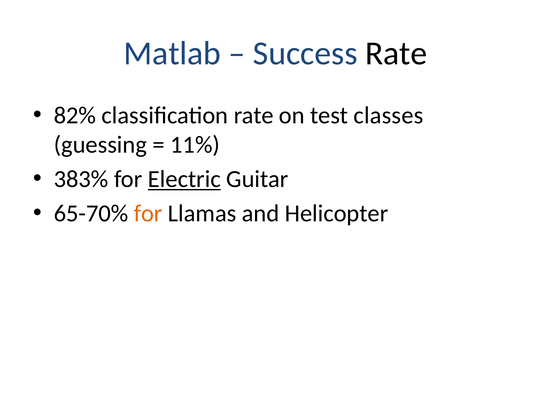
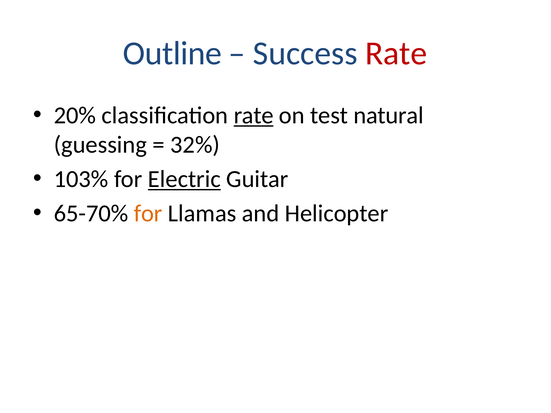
Matlab: Matlab -> Outline (172, 53)
Rate colour: black -> red (396, 53)
82%: 82% -> 20% (75, 116)
rate underline: none -> present (254, 116)
classes: classes -> natural (389, 116)
11%: 11% -> 32% (195, 145)
383%: 383% -> 103% (81, 179)
